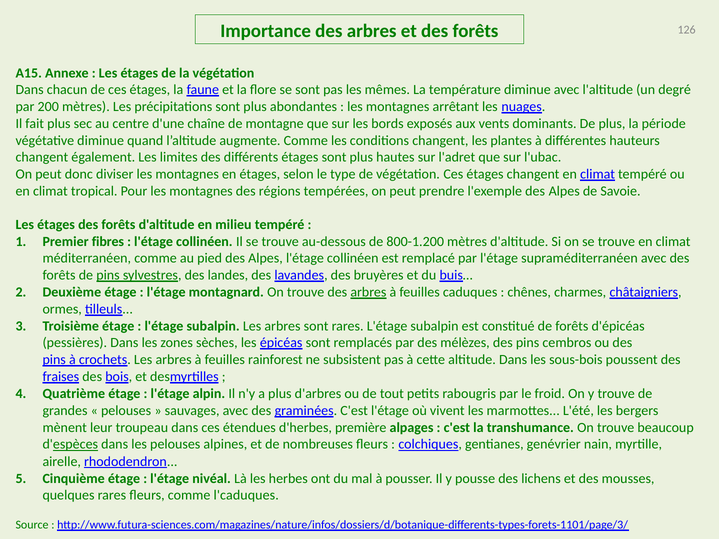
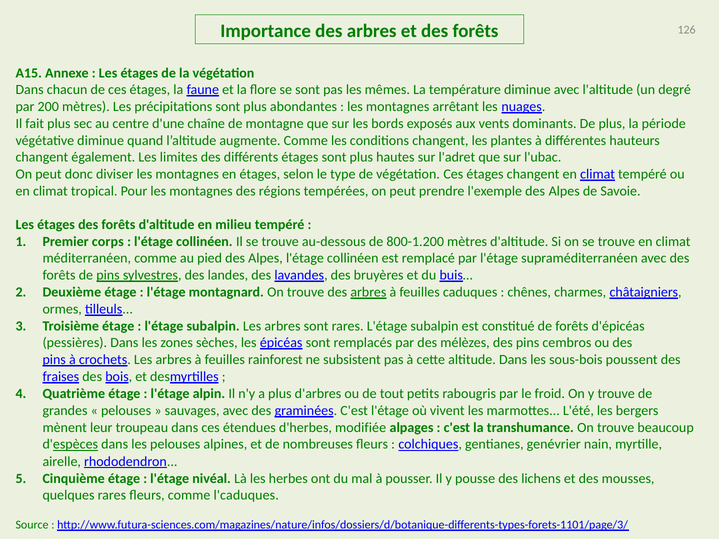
fibres: fibres -> corps (108, 242)
première: première -> modifiée (361, 428)
